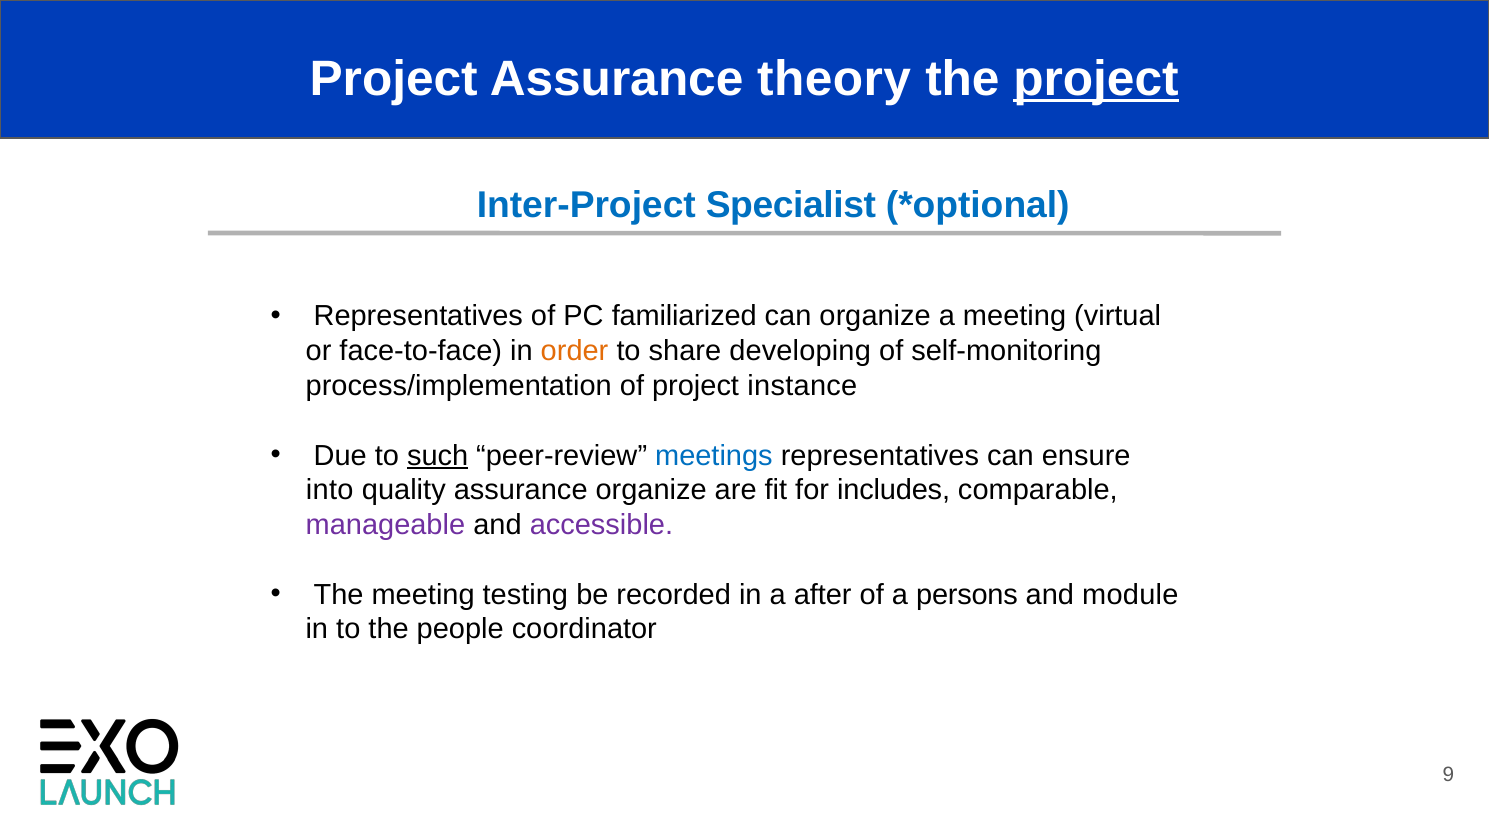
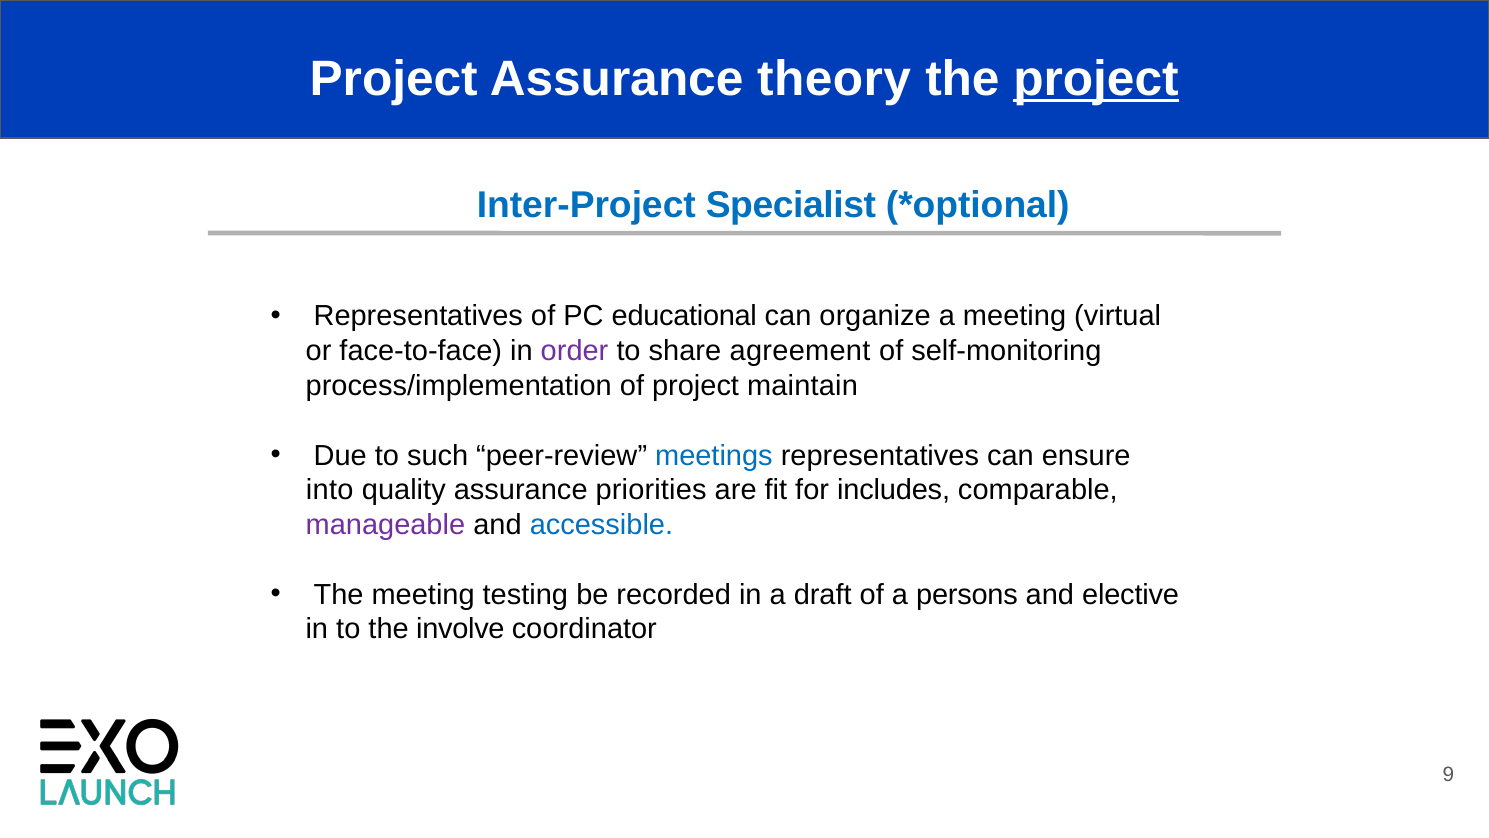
familiarized: familiarized -> educational (684, 316)
order colour: orange -> purple (575, 351)
developing: developing -> agreement (800, 351)
instance: instance -> maintain (802, 386)
such underline: present -> none (438, 455)
assurance organize: organize -> priorities (651, 490)
accessible colour: purple -> blue (601, 525)
after: after -> draft (823, 594)
module: module -> elective (1131, 594)
people: people -> involve (460, 629)
